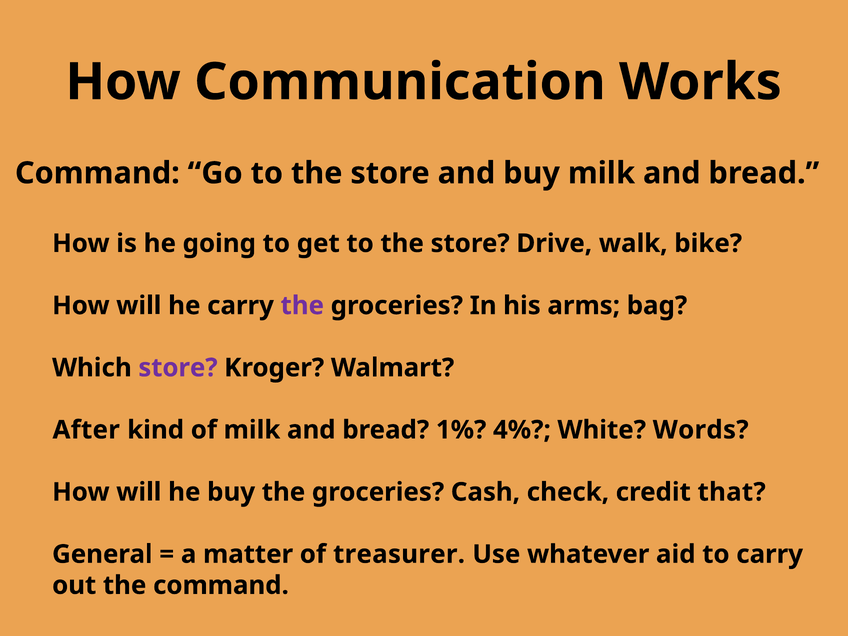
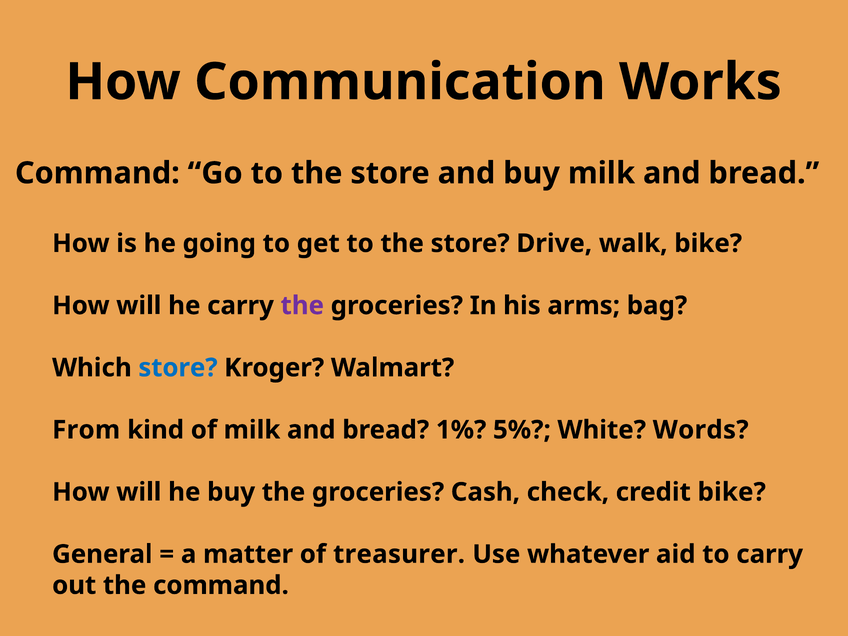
store colour: purple -> blue (178, 368)
After: After -> From (86, 430)
4%: 4% -> 5% (522, 430)
credit that: that -> bike (732, 492)
